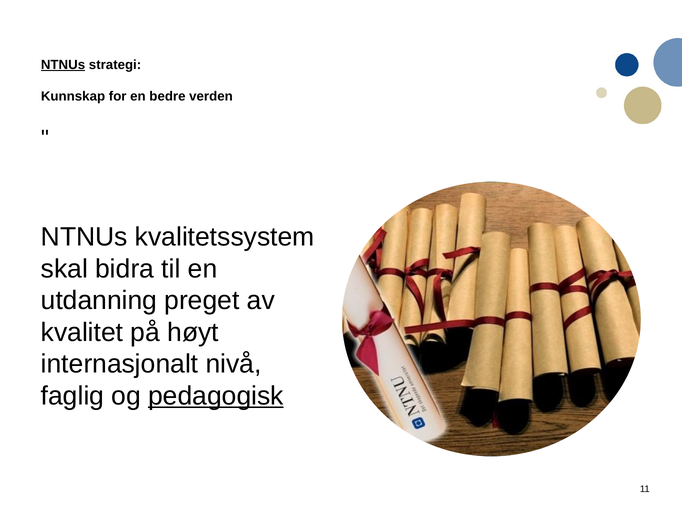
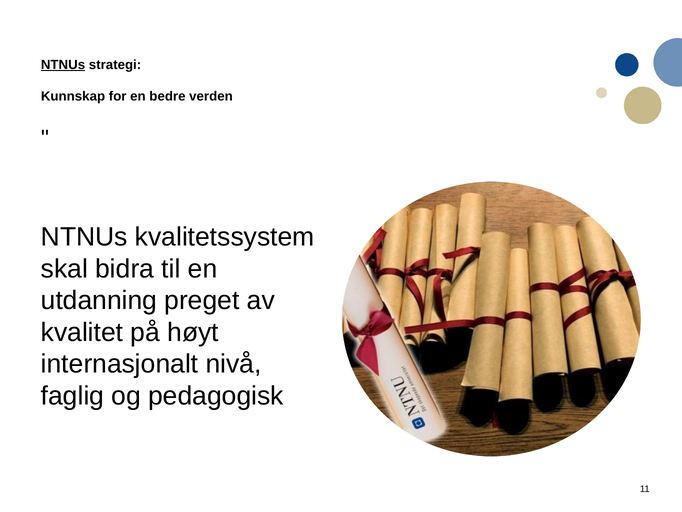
pedagogisk underline: present -> none (216, 396)
